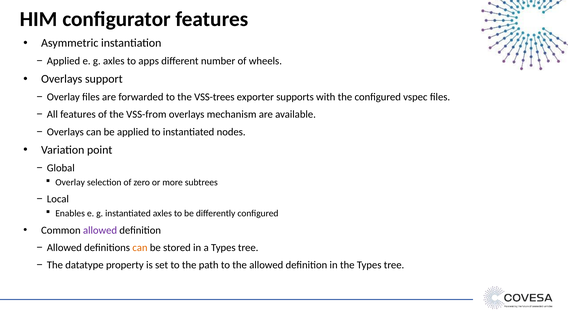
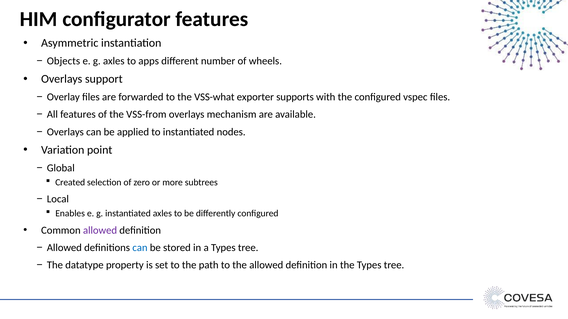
Applied: Applied -> Objects (63, 61)
VSS-trees: VSS-trees -> VSS-what (214, 97)
Overlay: Overlay -> Created (70, 183)
can colour: orange -> blue (140, 248)
